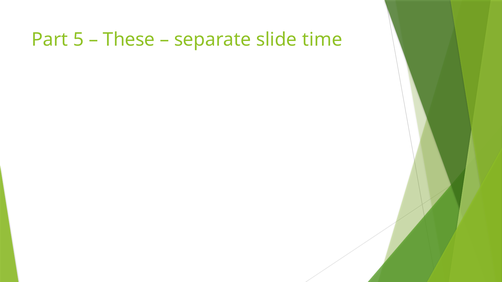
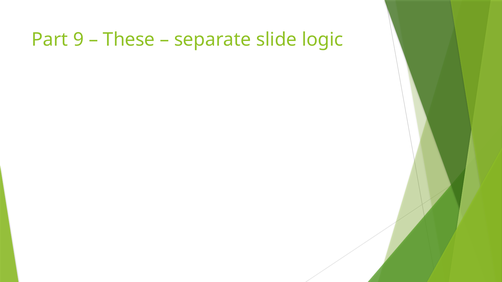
5: 5 -> 9 (78, 40)
time: time -> logic (322, 40)
